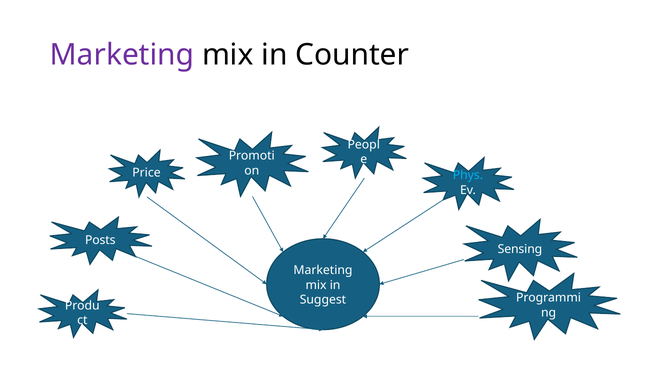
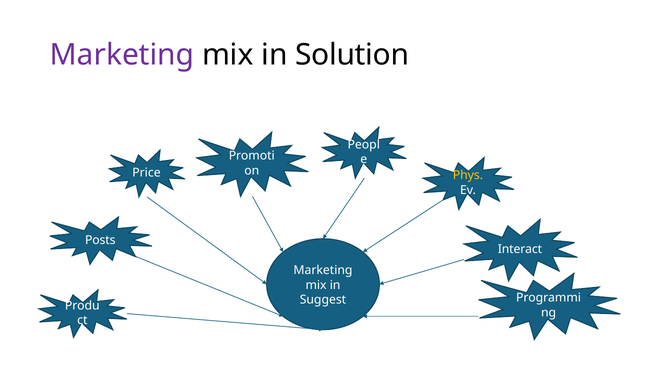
Counter: Counter -> Solution (352, 55)
Phys colour: light blue -> yellow (468, 176)
Sensing: Sensing -> Interact (520, 249)
